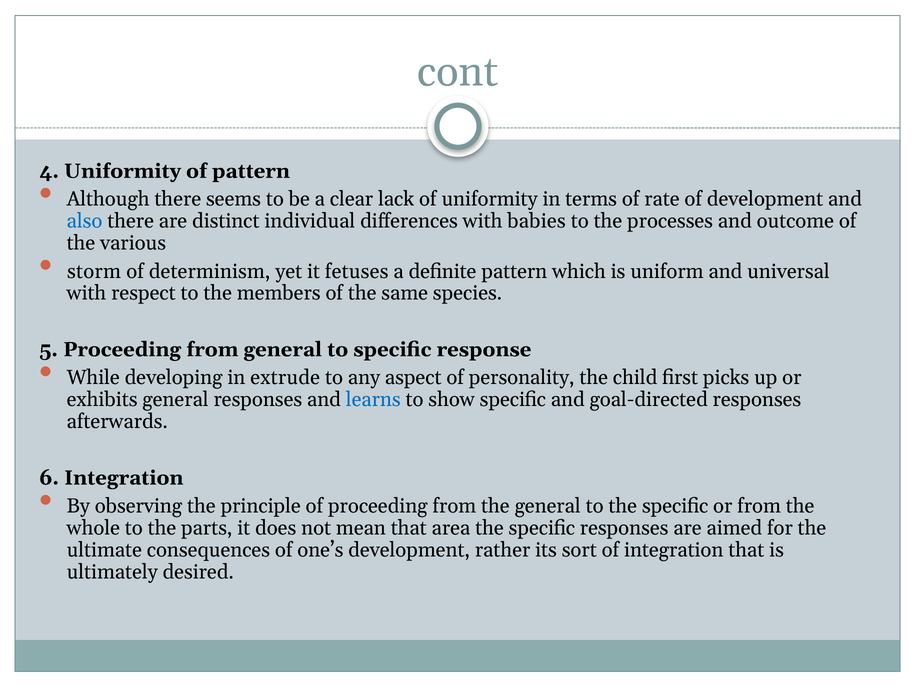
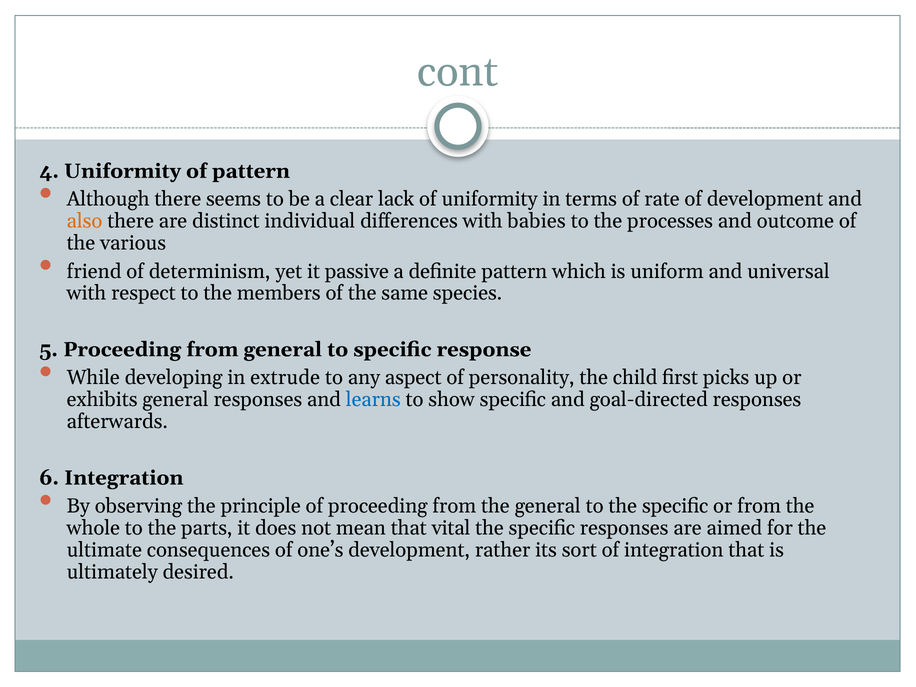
also colour: blue -> orange (85, 221)
storm: storm -> friend (94, 271)
fetuses: fetuses -> passive (357, 271)
area: area -> vital (451, 528)
